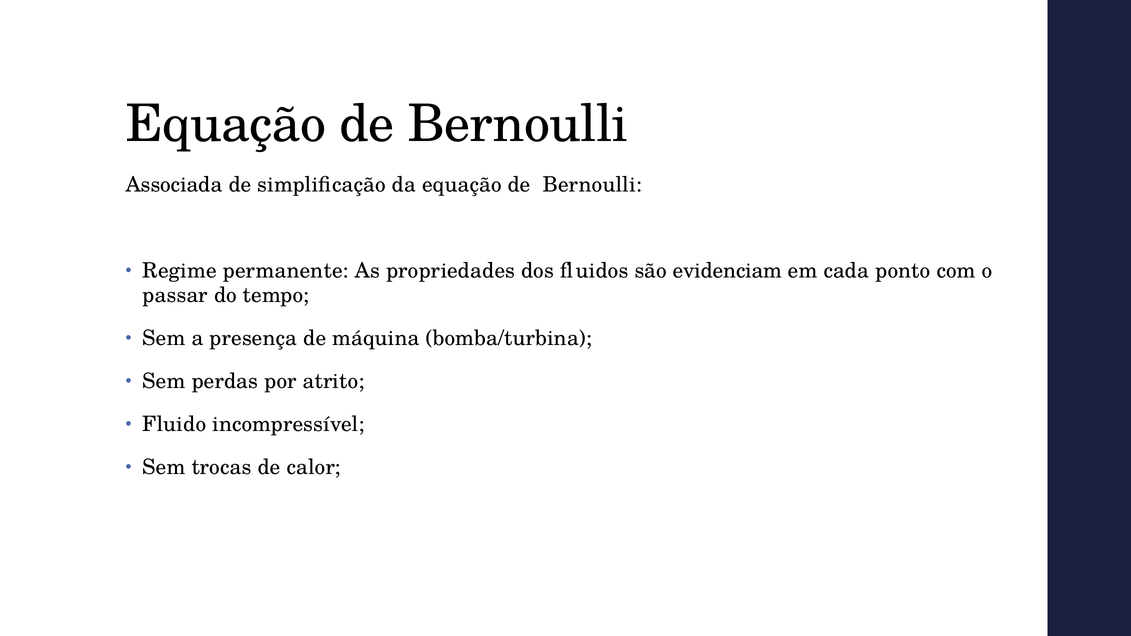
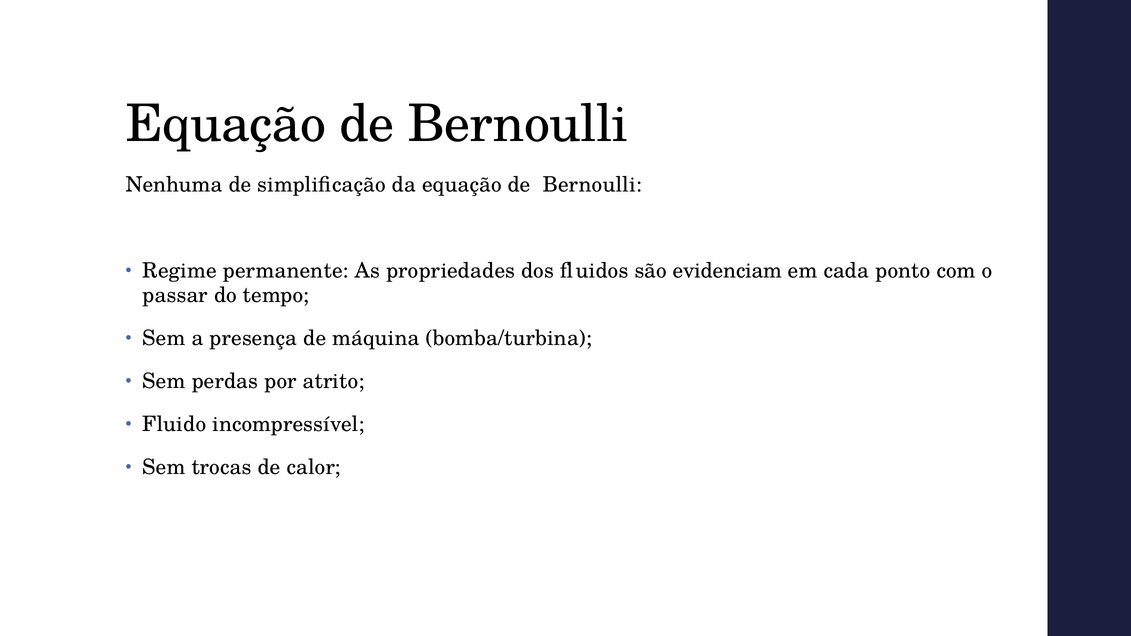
Associada: Associada -> Nenhuma (174, 185)
